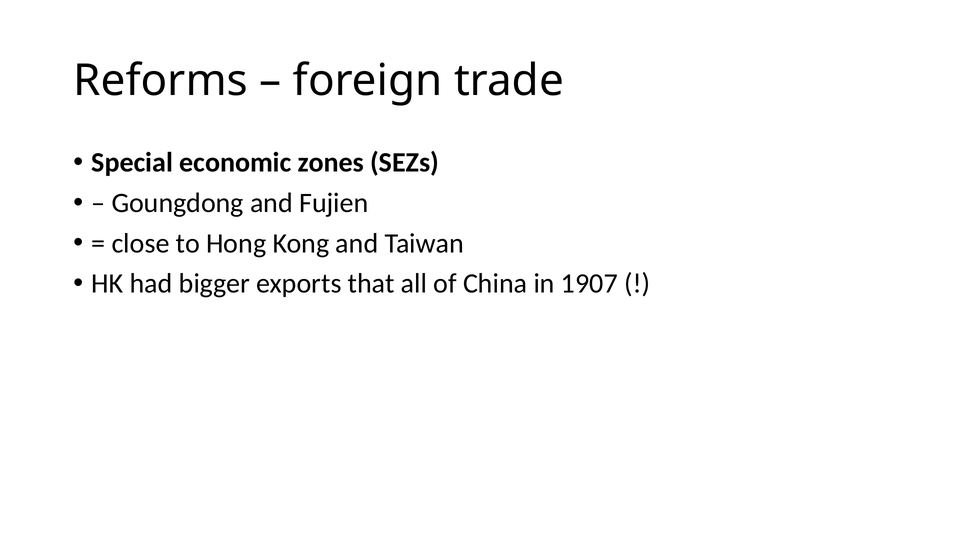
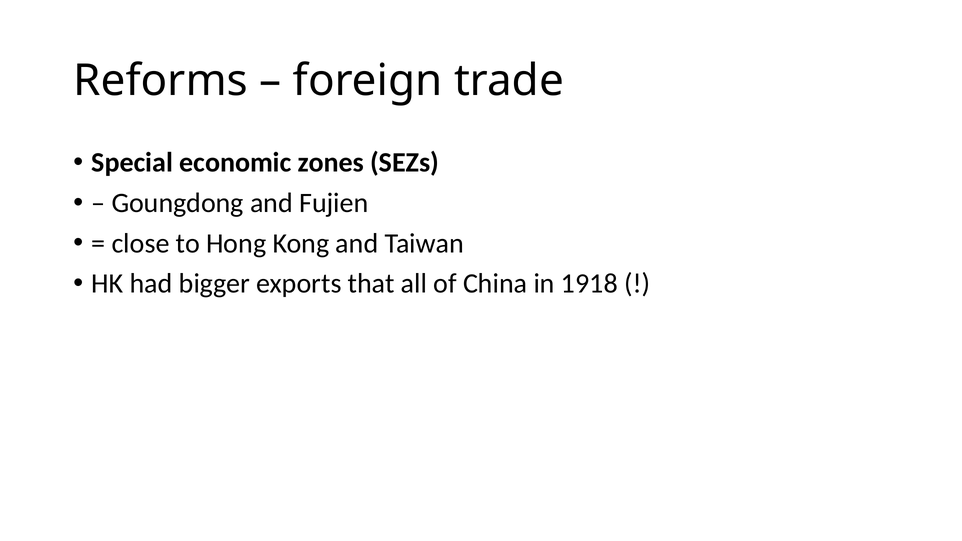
1907: 1907 -> 1918 (589, 284)
